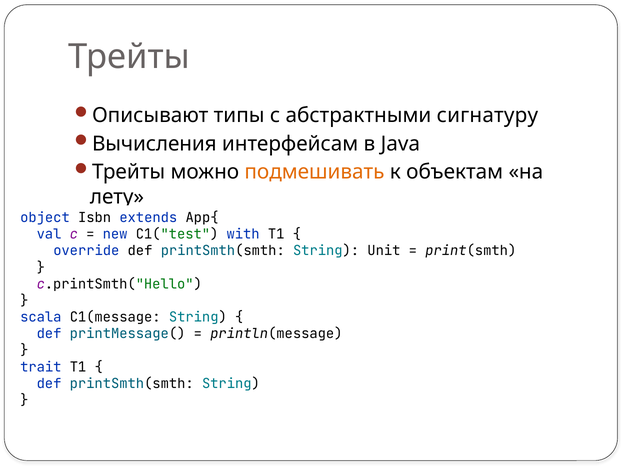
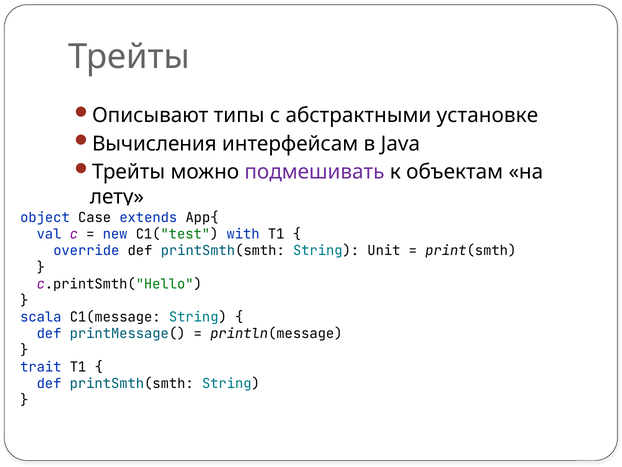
сигнатуру: сигнатуру -> установке (487, 115)
подмешивать colour: orange -> purple (314, 172)
Isbn: Isbn -> Case (95, 217)
